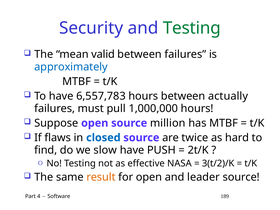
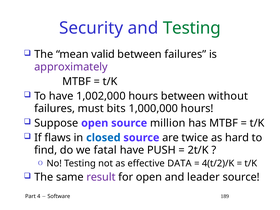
approximately colour: blue -> purple (71, 67)
6,557,783: 6,557,783 -> 1,002,000 (101, 96)
actually: actually -> without (228, 96)
pull: pull -> bits (116, 108)
slow: slow -> fatal (105, 150)
NASA: NASA -> DATA (179, 163)
3(t/2)/K: 3(t/2)/K -> 4(t/2)/K (218, 163)
result colour: orange -> purple (101, 177)
